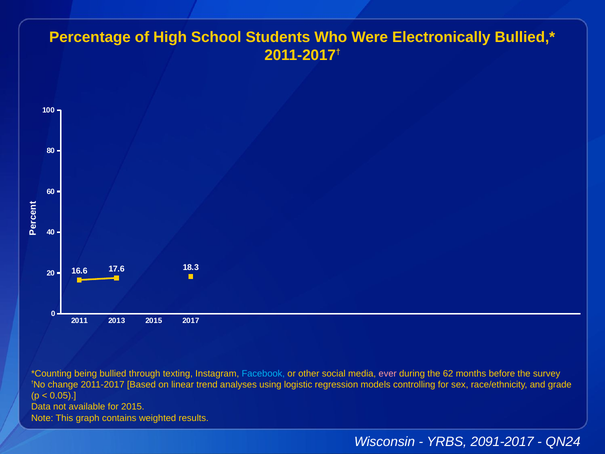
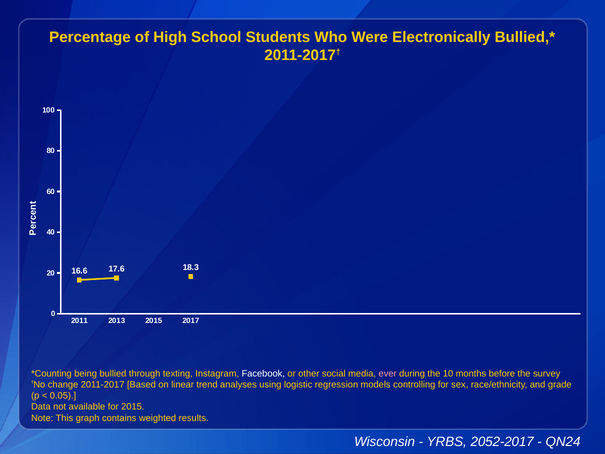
Facebook colour: light blue -> white (263, 373)
62: 62 -> 10 (448, 373)
2091-2017: 2091-2017 -> 2052-2017 (502, 442)
